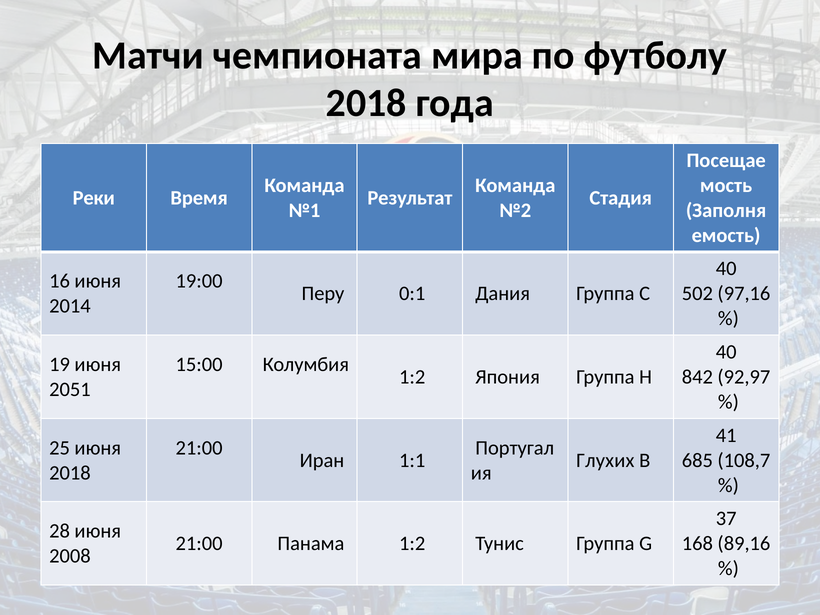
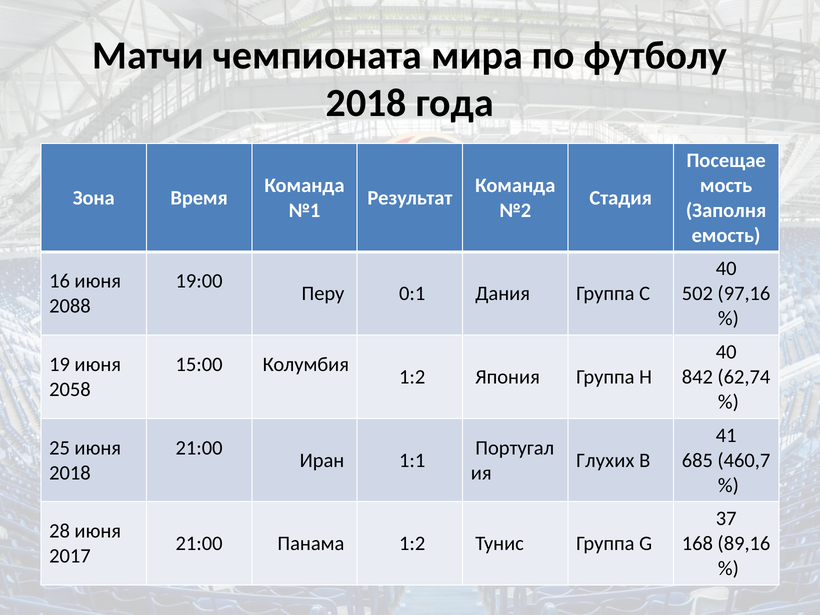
Реки: Реки -> Зона (94, 198)
2014: 2014 -> 2088 (70, 306)
92,97: 92,97 -> 62,74 (744, 377)
2051: 2051 -> 2058 (70, 390)
108,7: 108,7 -> 460,7 (744, 460)
2008: 2008 -> 2017 (70, 556)
